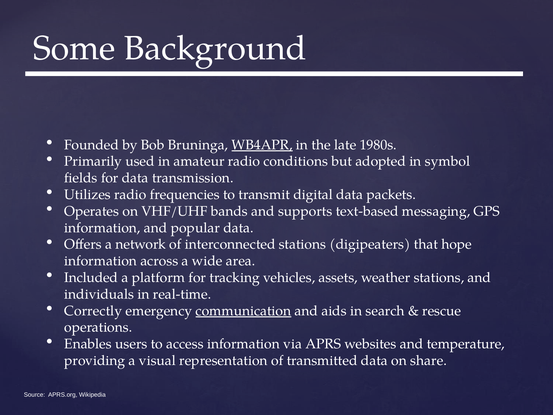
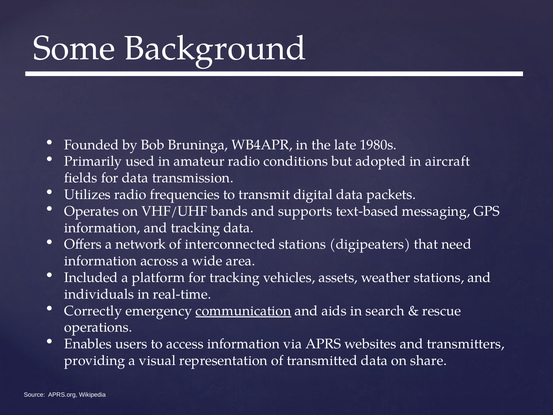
WB4APR underline: present -> none (262, 145)
symbol: symbol -> aircraft (447, 161)
and popular: popular -> tracking (195, 228)
hope: hope -> need (456, 244)
temperature: temperature -> transmitters (466, 344)
